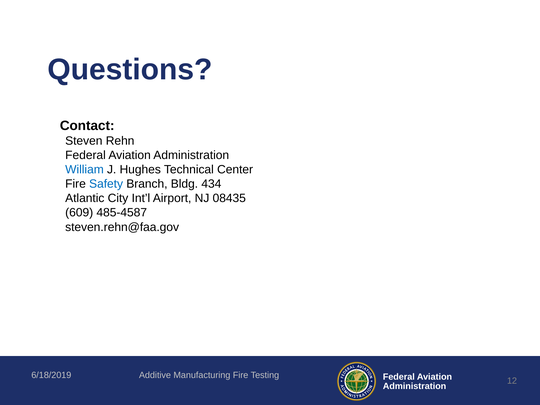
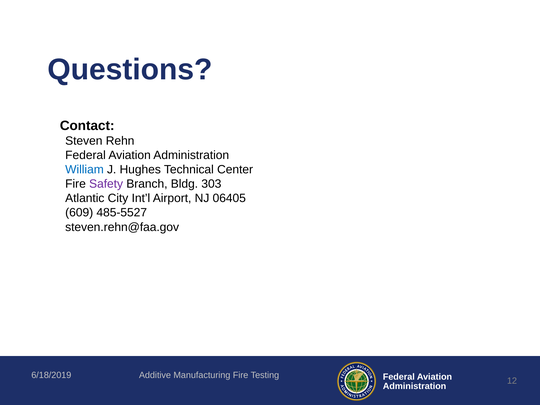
Safety colour: blue -> purple (106, 184)
434: 434 -> 303 (211, 184)
08435: 08435 -> 06405 (229, 198)
485-4587: 485-4587 -> 485-5527 (122, 213)
